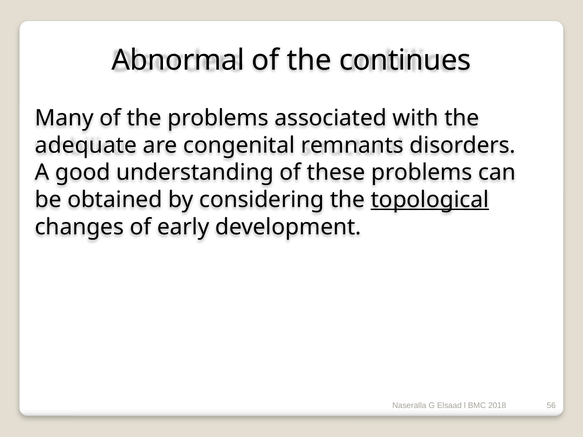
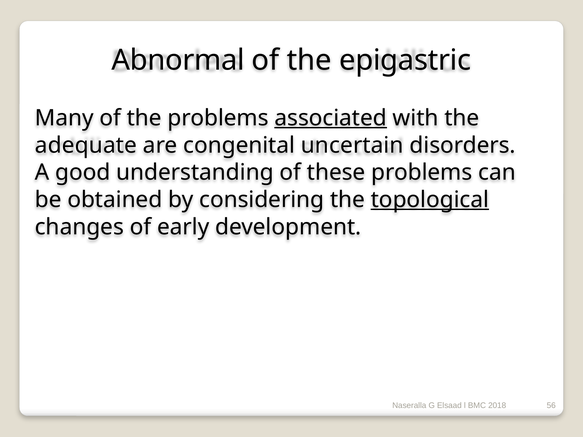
continues: continues -> epigastric (405, 60)
associated underline: none -> present (331, 118)
remnants: remnants -> uncertain (352, 145)
